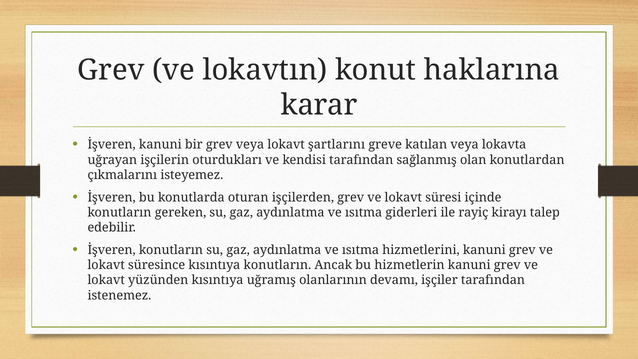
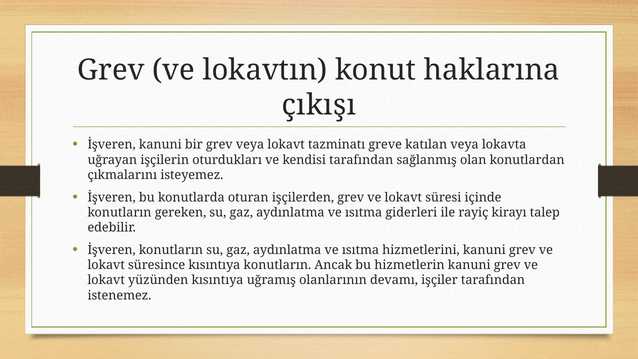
karar: karar -> çıkışı (319, 105)
şartlarını: şartlarını -> tazminatı (337, 145)
